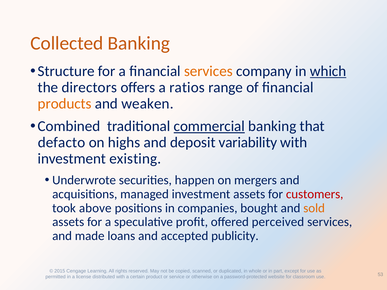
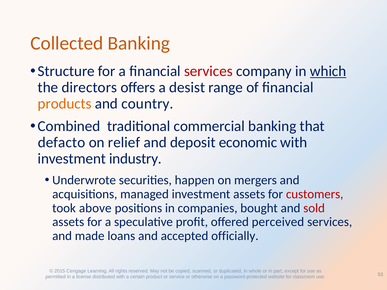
services colour: orange -> red (208, 71)
ratios: ratios -> desist (187, 87)
weaken: weaken -> country (147, 104)
commercial underline: present -> none (209, 126)
highs: highs -> relief (124, 143)
variability: variability -> economic (248, 143)
existing: existing -> industry (135, 159)
sold colour: orange -> red (314, 208)
publicity: publicity -> officially (235, 236)
